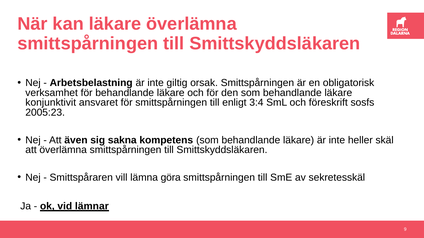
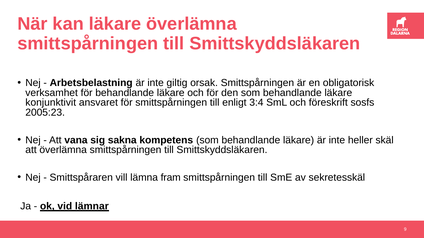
även: även -> vana (76, 140)
göra: göra -> fram (171, 178)
